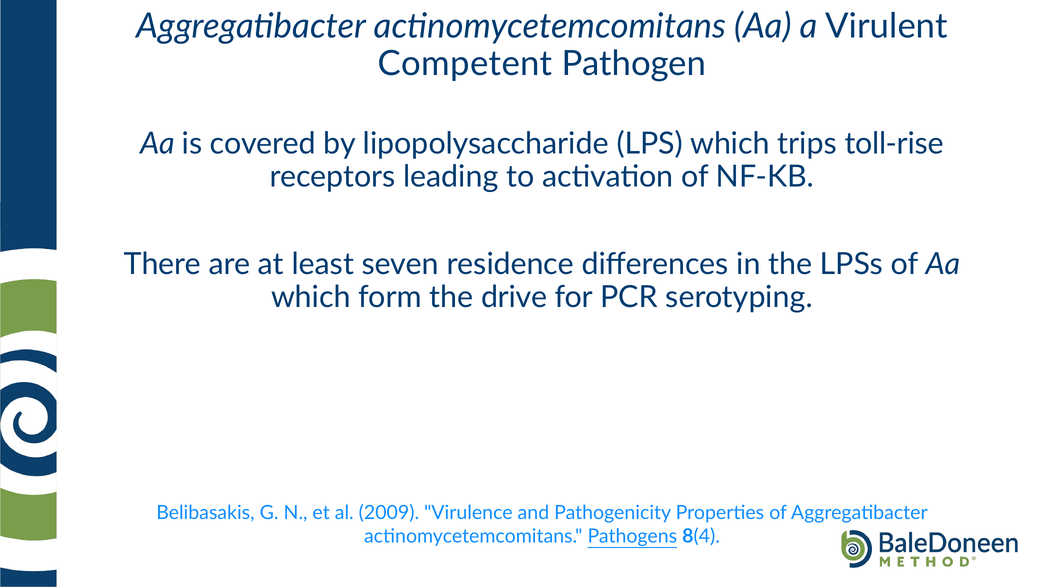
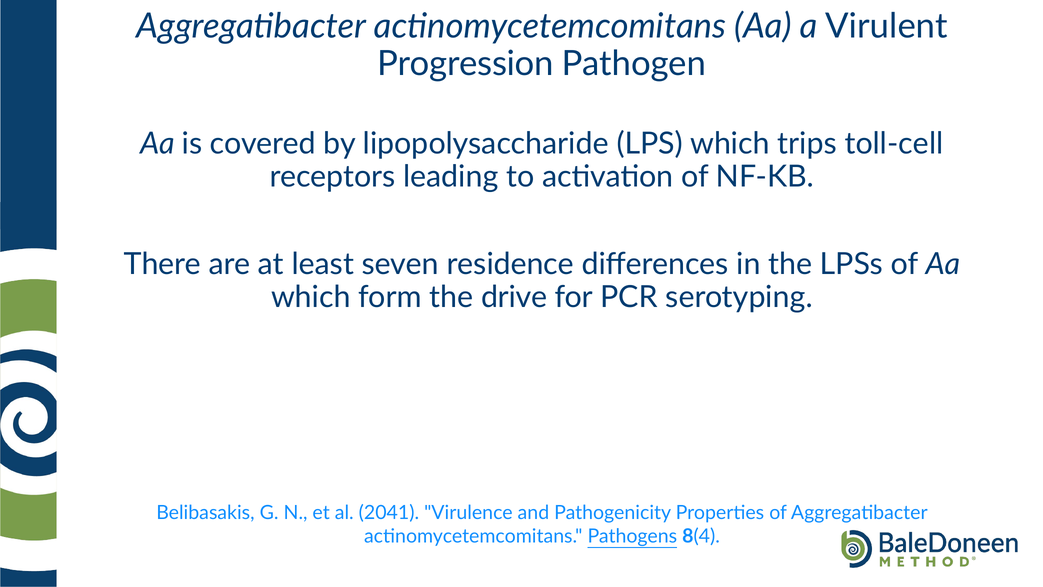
Competent: Competent -> Progression (465, 64)
toll-rise: toll-rise -> toll-cell (894, 144)
2009: 2009 -> 2041 (389, 512)
